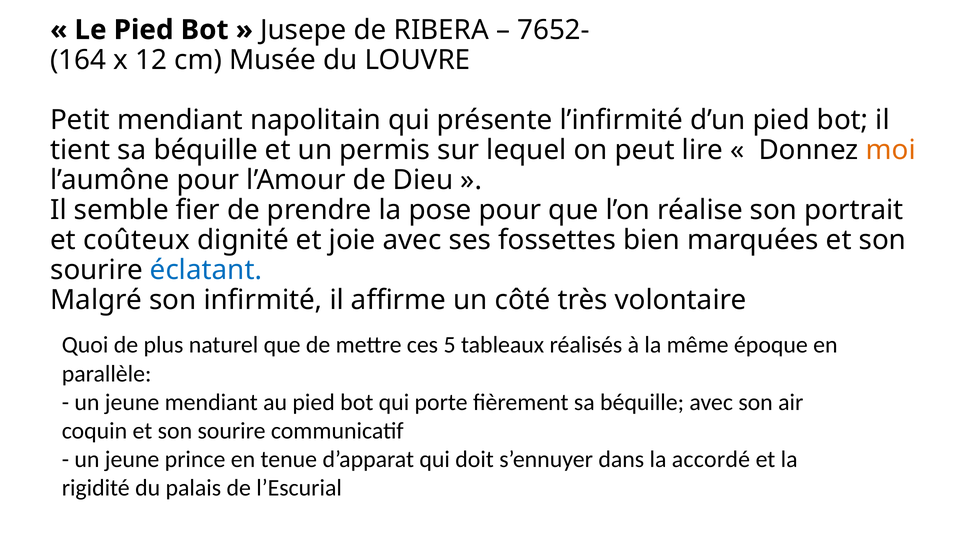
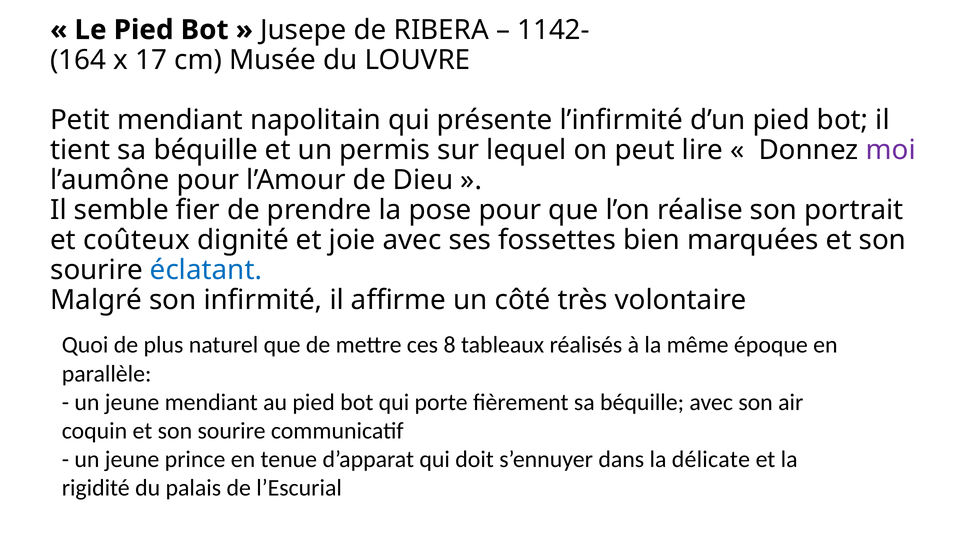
7652-: 7652- -> 1142- (554, 30)
12: 12 -> 17 (151, 60)
moi colour: orange -> purple (891, 150)
5: 5 -> 8 (450, 345)
accordé: accordé -> délicate (711, 460)
